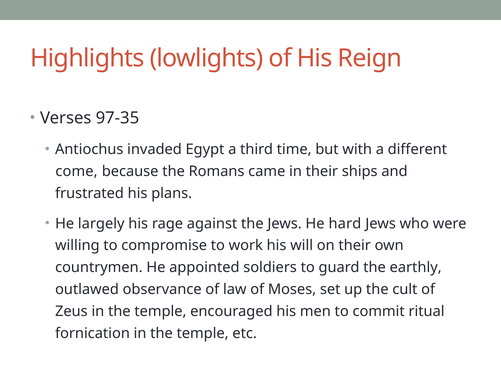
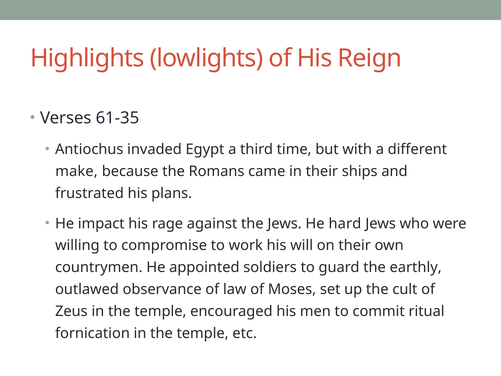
97-35: 97-35 -> 61-35 (118, 118)
come: come -> make (76, 171)
largely: largely -> impact (101, 223)
